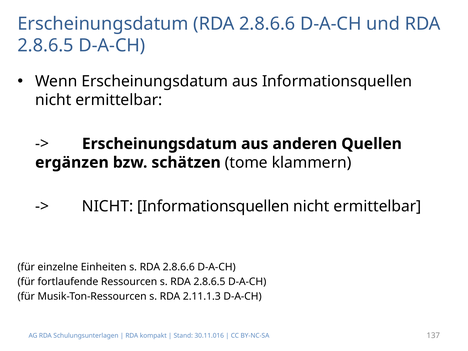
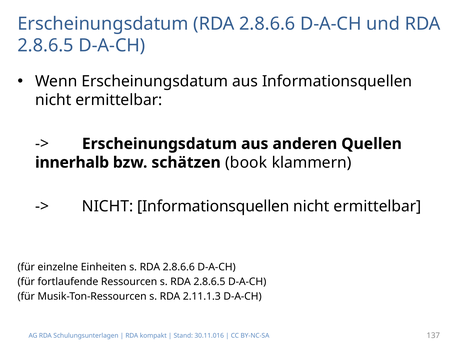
ergänzen: ergänzen -> innerhalb (72, 163)
tome: tome -> book (246, 163)
